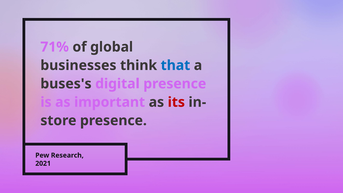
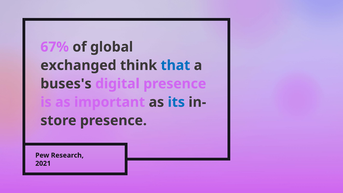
71%: 71% -> 67% (55, 47)
businesses: businesses -> exchanged (78, 65)
its colour: red -> blue (176, 102)
